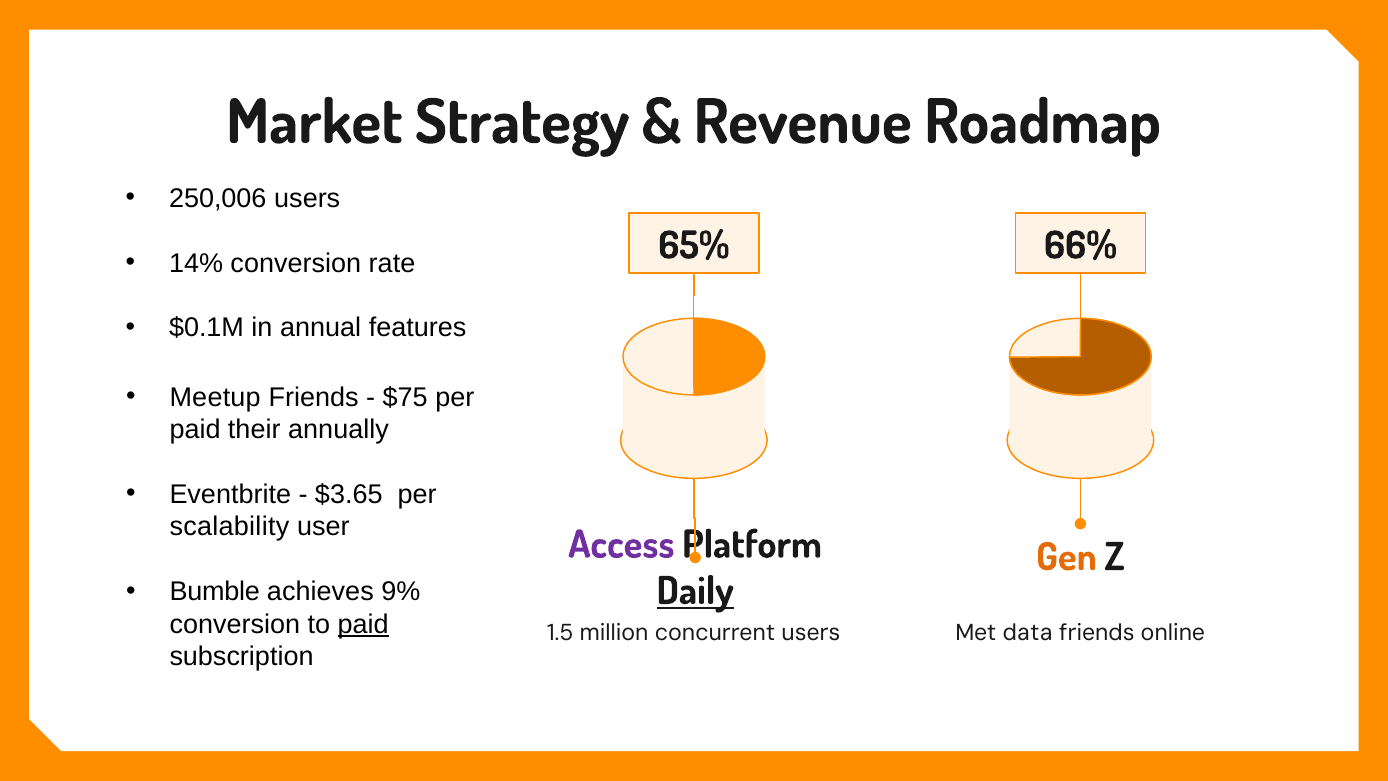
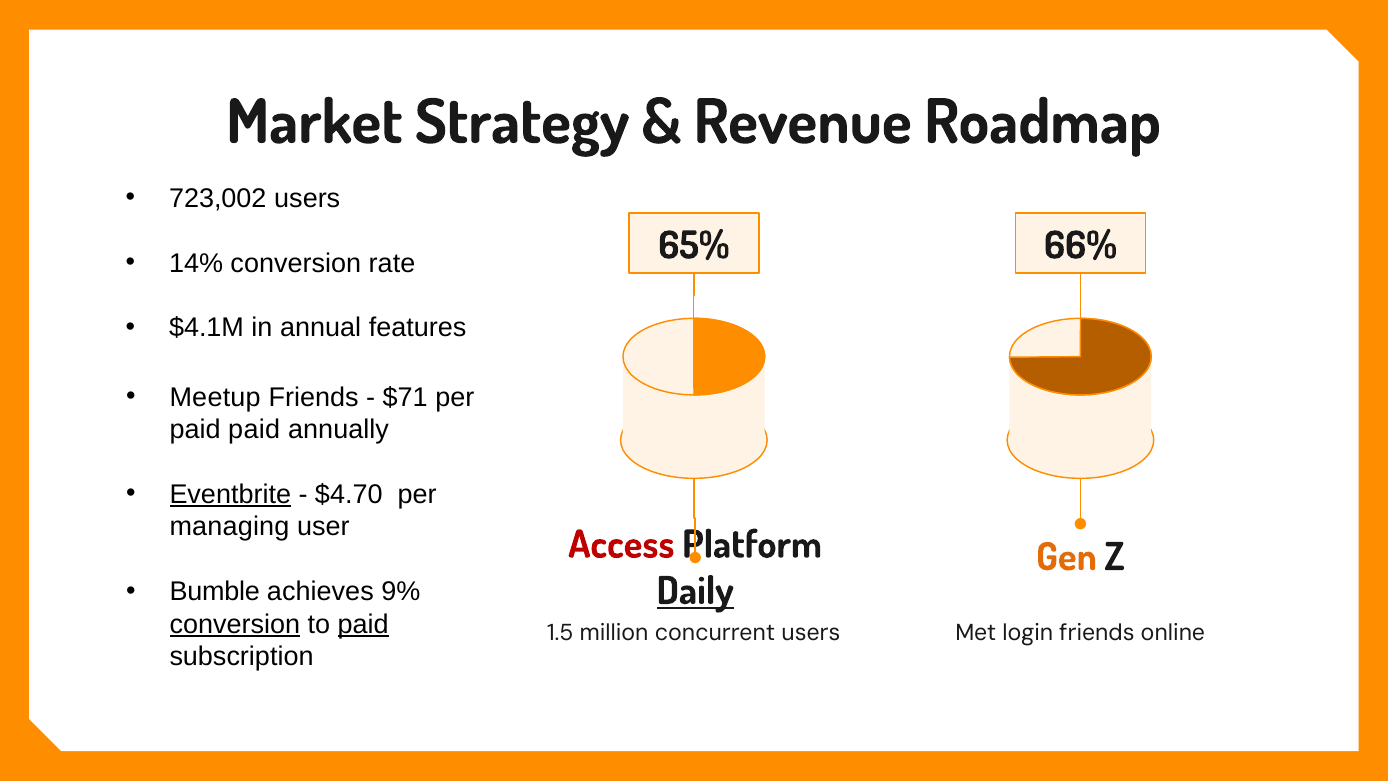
250,006: 250,006 -> 723,002 (218, 198)
$0.1M: $0.1M -> $4.1M (206, 328)
$75: $75 -> $71 (405, 397)
paid their: their -> paid (254, 430)
Eventbrite underline: none -> present (230, 494)
$3.65: $3.65 -> $4.70 (349, 494)
scalability: scalability -> managing (229, 527)
Access colour: purple -> red (621, 545)
conversion underline: none -> present (235, 624)
data: data -> login (1028, 632)
